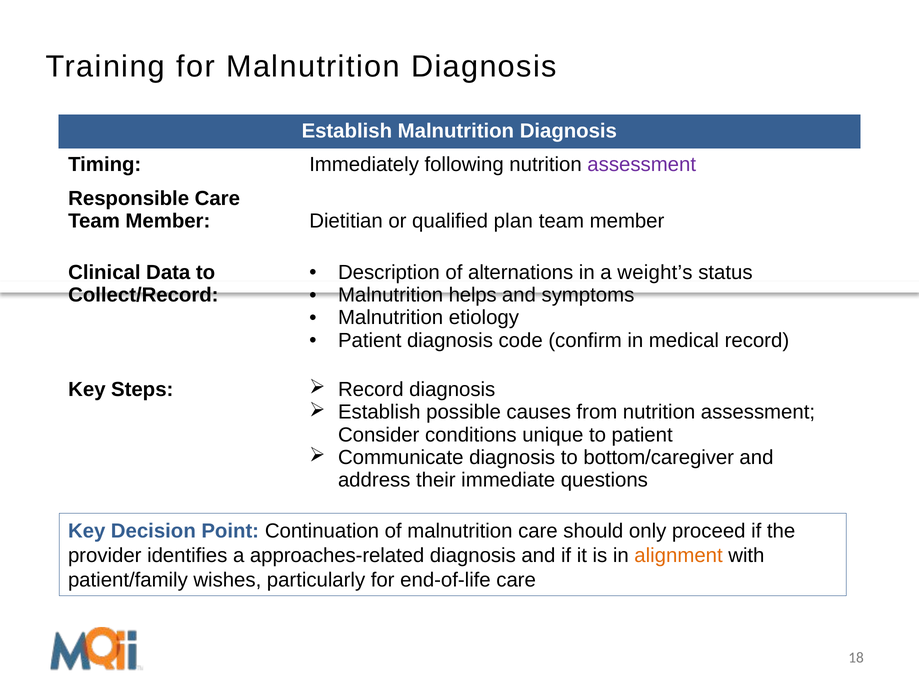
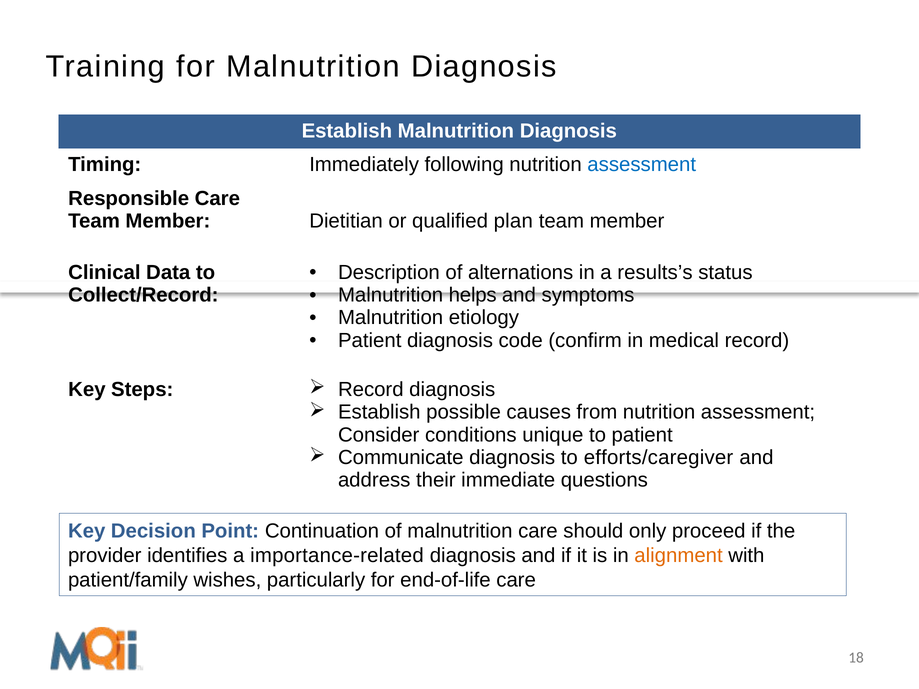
assessment colour: purple -> blue (642, 165)
weight’s: weight’s -> results’s (655, 272)
bottom/caregiver: bottom/caregiver -> efforts/caregiver (659, 458)
approaches-related: approaches-related -> importance-related (337, 556)
